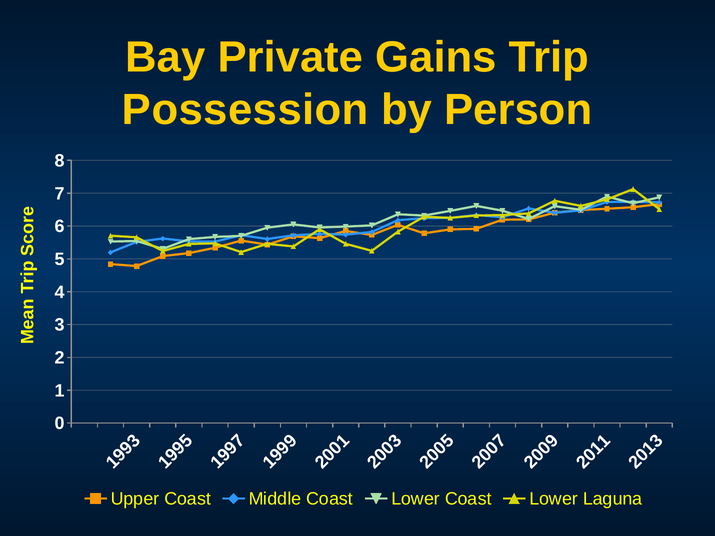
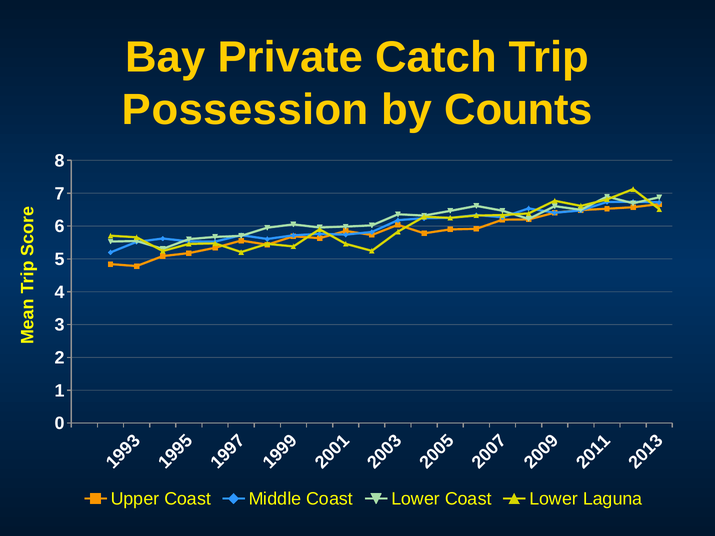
Gains: Gains -> Catch (436, 57)
Person: Person -> Counts (519, 110)
